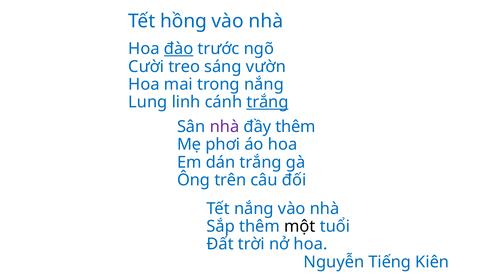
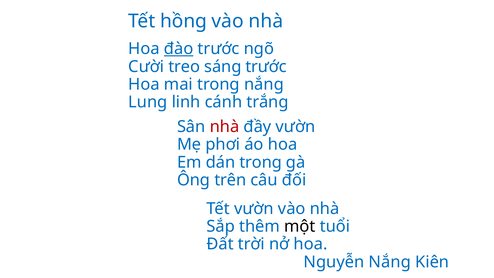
sáng vườn: vườn -> trước (266, 67)
trắng underline: present -> none (268, 102)
nhà colour: purple -> red (224, 127)
đầy thêm: thêm -> vườn (295, 127)
dán trắng: trắng -> trong (261, 162)
Tết nắng: nắng -> vườn (254, 209)
Nguyễn Tiếng: Tiếng -> Nắng (390, 262)
